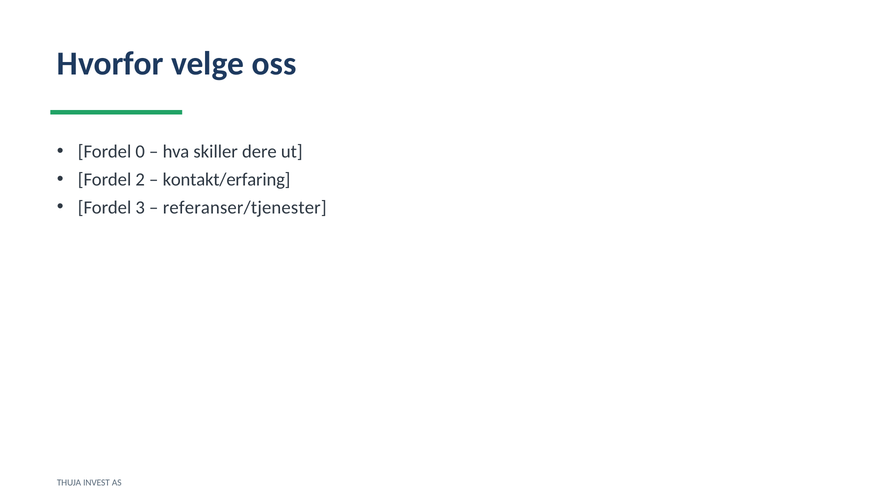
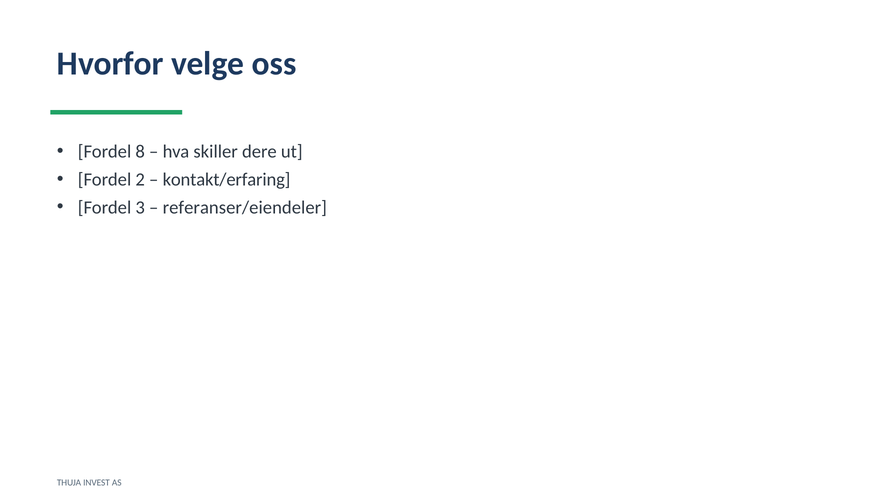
0: 0 -> 8 (140, 151)
referanser/tjenester: referanser/tjenester -> referanser/eiendeler (245, 207)
